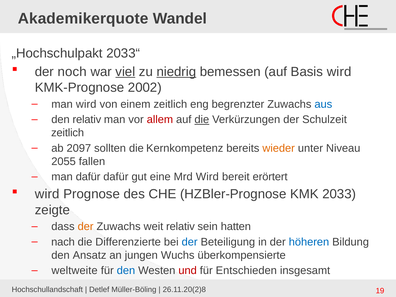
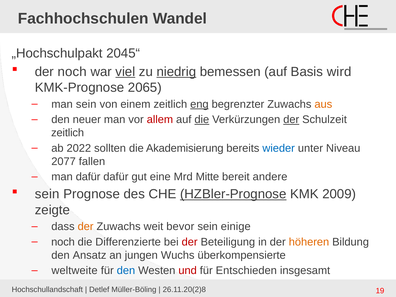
Akademikerquote: Akademikerquote -> Fachhochschulen (83, 19)
2033“: 2033“ -> 2045“ (123, 53)
2002: 2002 -> 2065 (145, 88)
man wird: wird -> sein (86, 104)
eng underline: none -> present (199, 104)
aus colour: blue -> orange (323, 104)
den relativ: relativ -> neuer (87, 120)
der underline: none -> present (291, 120)
2097: 2097 -> 2022 (79, 148)
Kernkompetenz: Kernkompetenz -> Akademisierung (185, 148)
wieder colour: orange -> blue (279, 148)
2055: 2055 -> 2077 (64, 161)
Mrd Wird: Wird -> Mitte (207, 177)
erörtert: erörtert -> andere (270, 177)
wird: wird -> sein (47, 194)
HZBler-Prognose underline: none -> present (233, 194)
2033: 2033 -> 2009 (339, 194)
weit relativ: relativ -> bevor (180, 227)
hatten: hatten -> einige (236, 227)
nach: nach -> noch (63, 242)
der colour: blue -> red (190, 242)
höheren colour: blue -> orange (309, 242)
